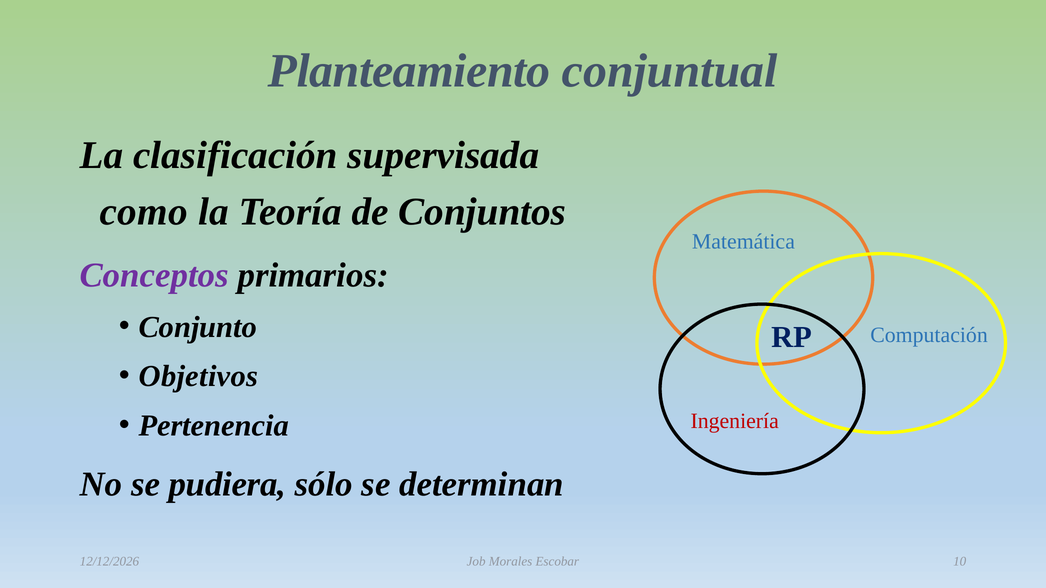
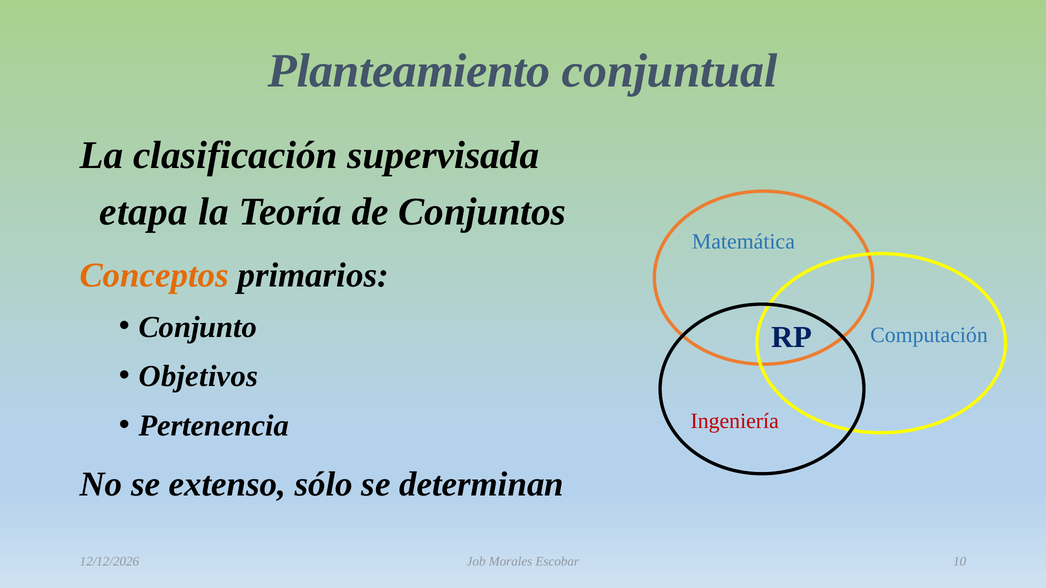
como: como -> etapa (144, 212)
Conceptos colour: purple -> orange (154, 275)
pudiera: pudiera -> extenso (227, 485)
